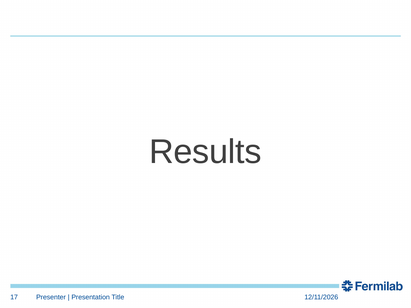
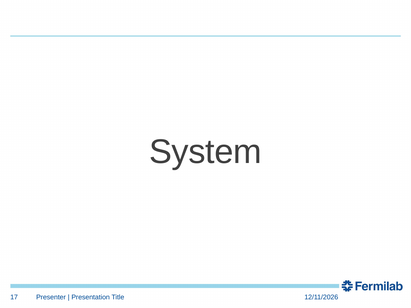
Results: Results -> System (205, 152)
